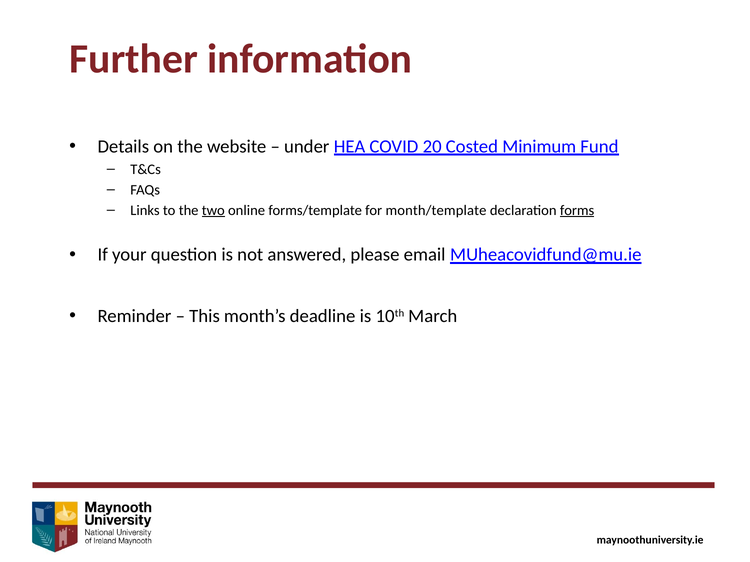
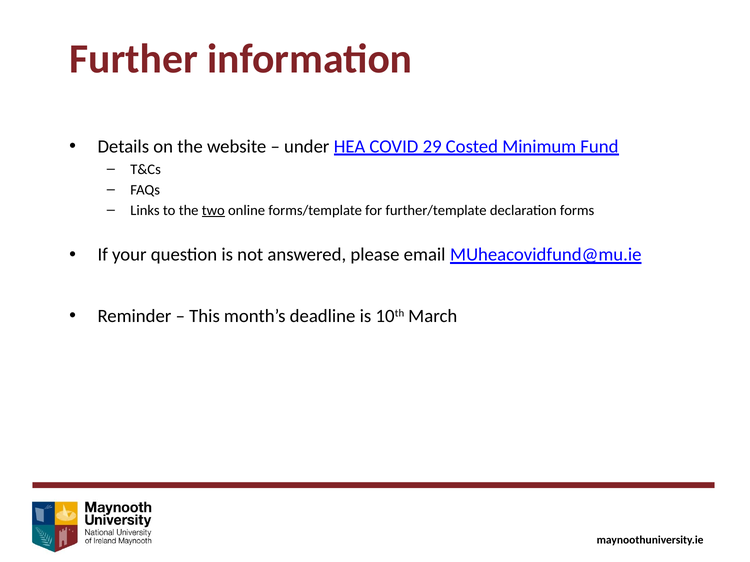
20: 20 -> 29 (432, 147)
month/template: month/template -> further/template (436, 210)
forms underline: present -> none (577, 210)
